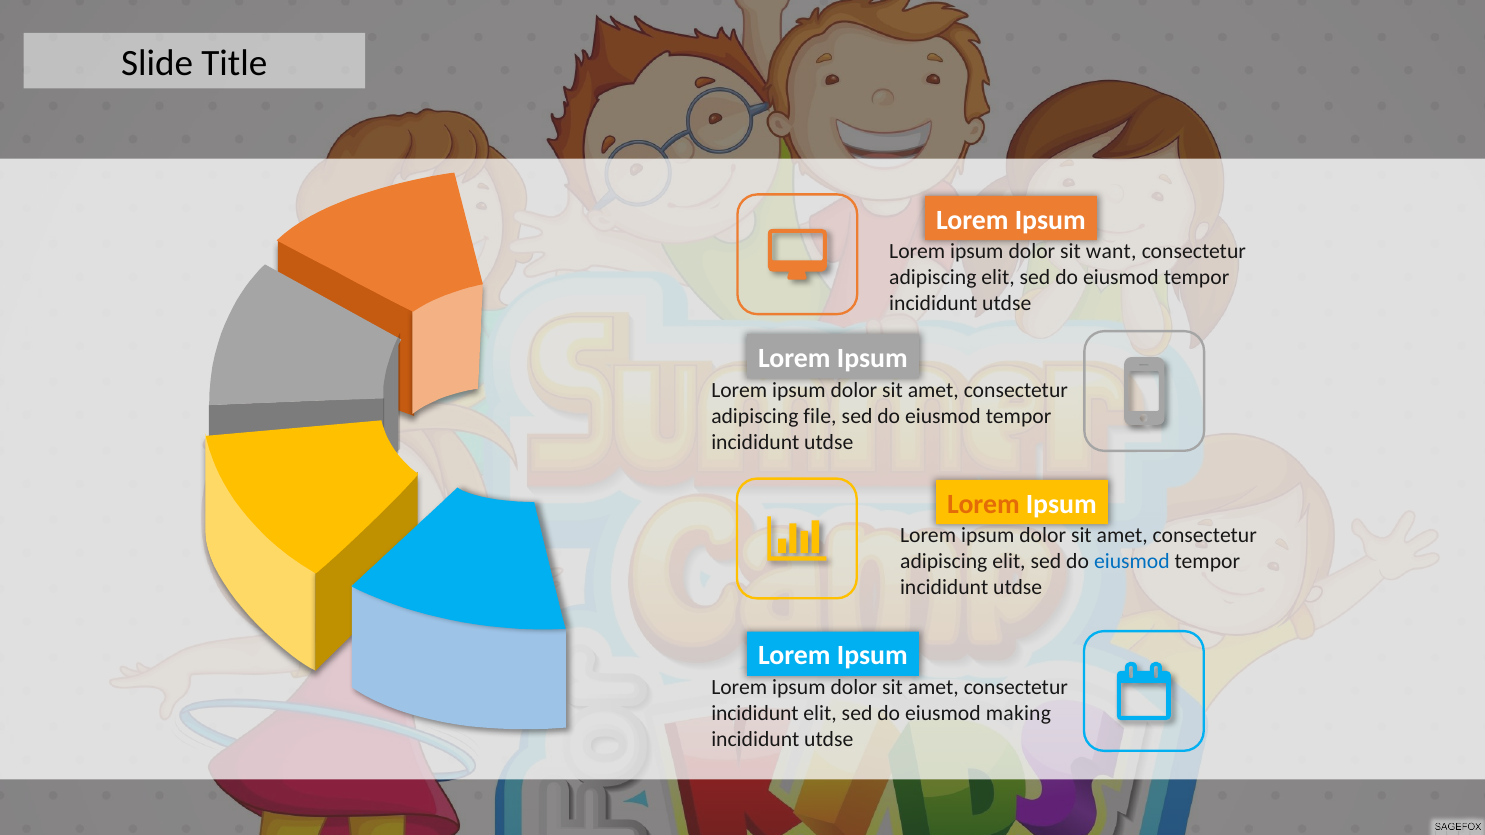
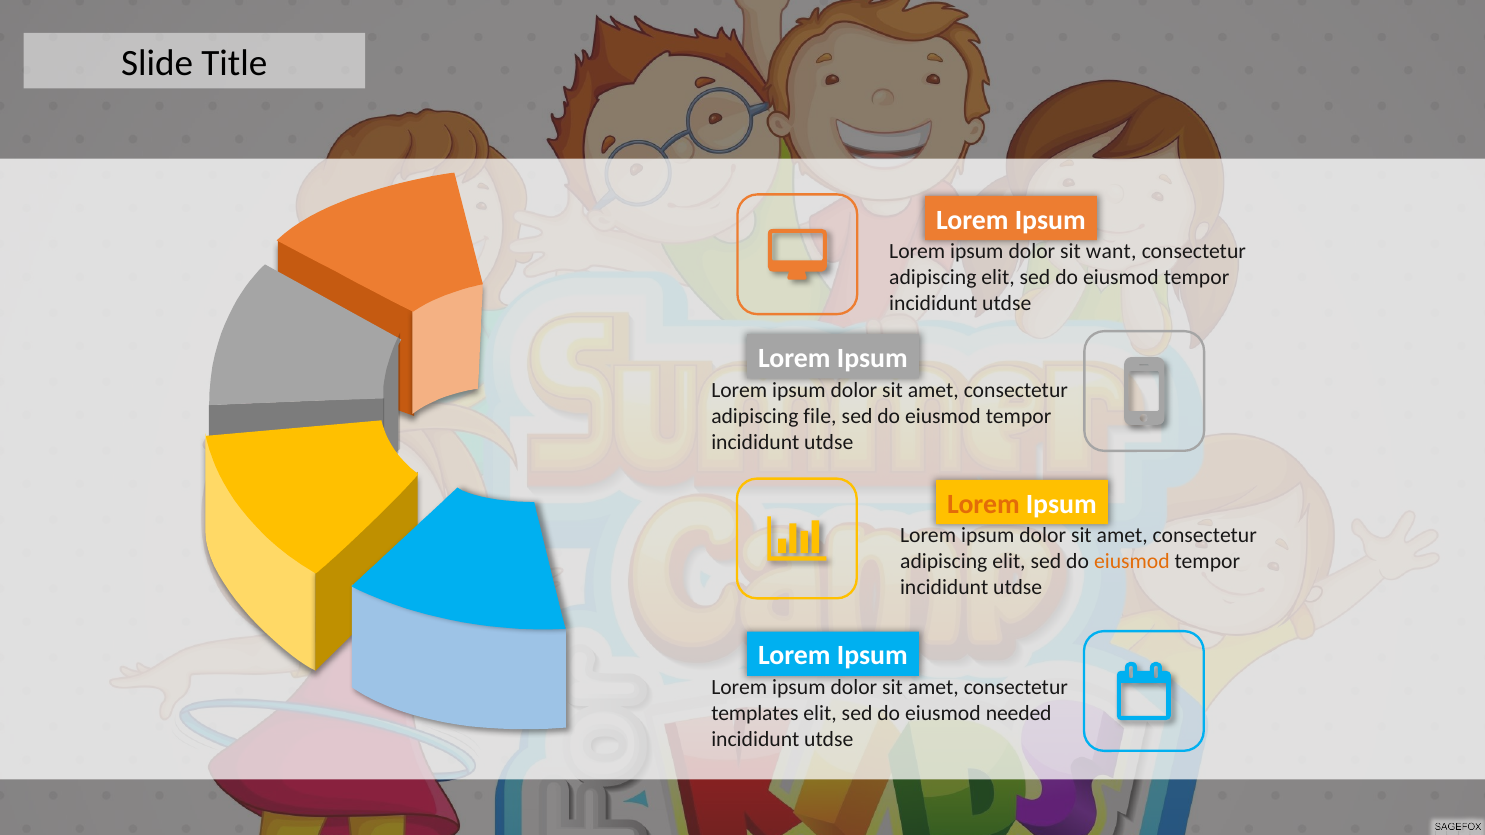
eiusmod colour: blue -> orange (1132, 562)
incididunt: incididunt -> templates (755, 714)
making: making -> needed (1019, 714)
